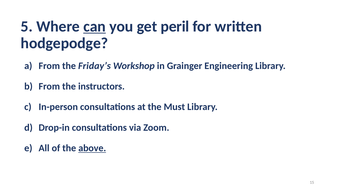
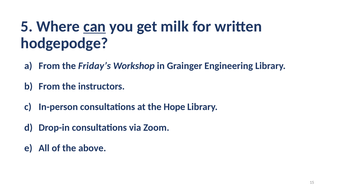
peril: peril -> milk (175, 26)
Must: Must -> Hope (174, 107)
above underline: present -> none (92, 148)
